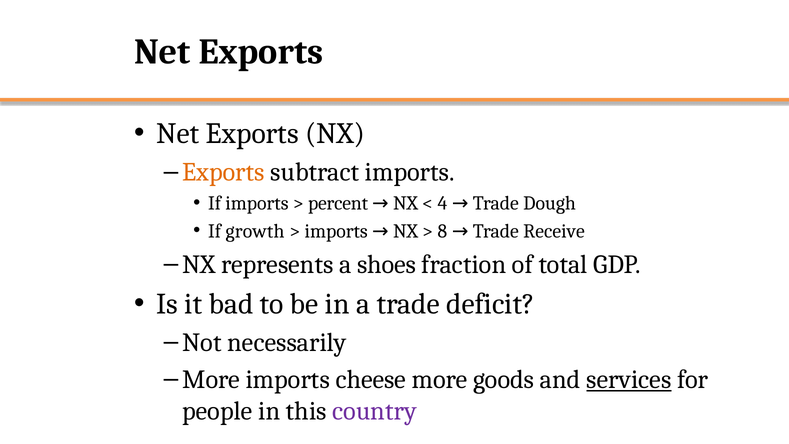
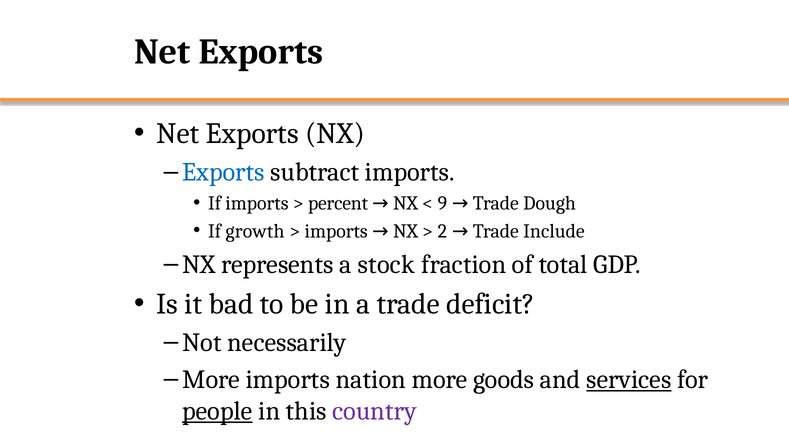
Exports colour: orange -> blue (223, 172)
4: 4 -> 9 (442, 203)
8: 8 -> 2 (442, 231)
Receive: Receive -> Include (554, 231)
shoes: shoes -> stock (386, 264)
cheese: cheese -> nation (371, 379)
people underline: none -> present (217, 411)
